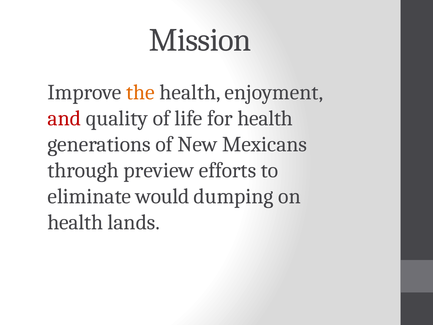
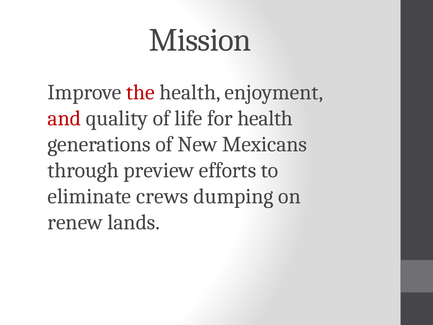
the colour: orange -> red (140, 92)
would: would -> crews (162, 196)
health: health -> renew (75, 222)
